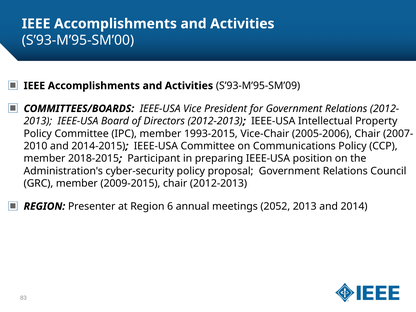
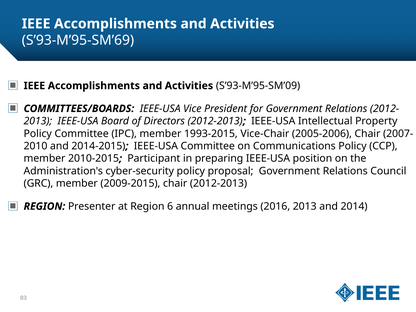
S’93-M’95-SM’00: S’93-M’95-SM’00 -> S’93-M’95-SM’69 (78, 40)
2018-2015: 2018-2015 -> 2010-2015 (94, 159)
2052: 2052 -> 2016 (275, 206)
